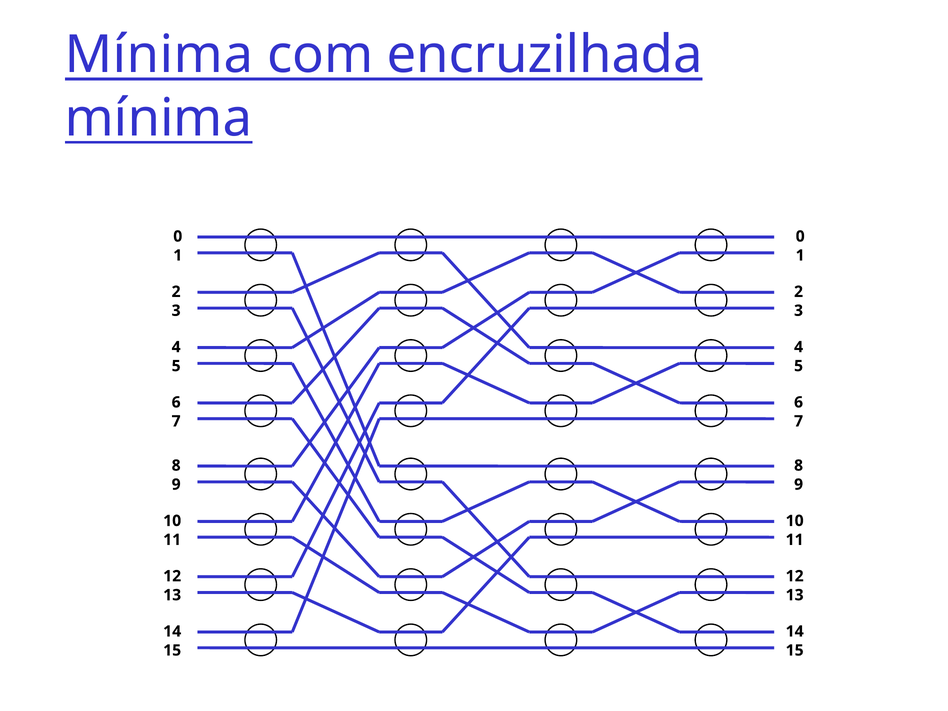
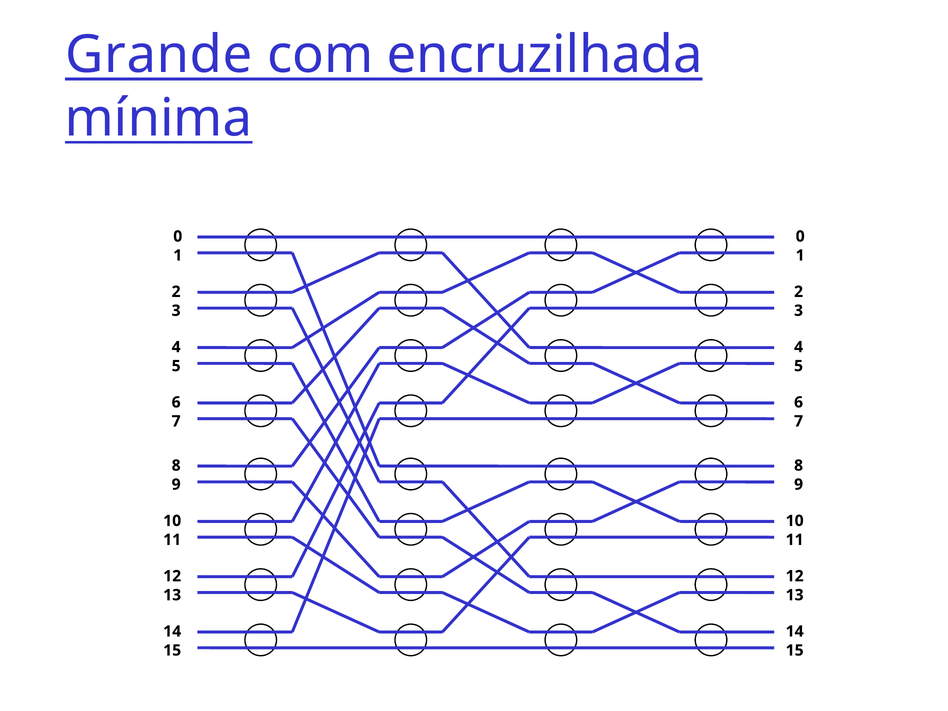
Mínima: Mínima -> Grande (159, 55)
